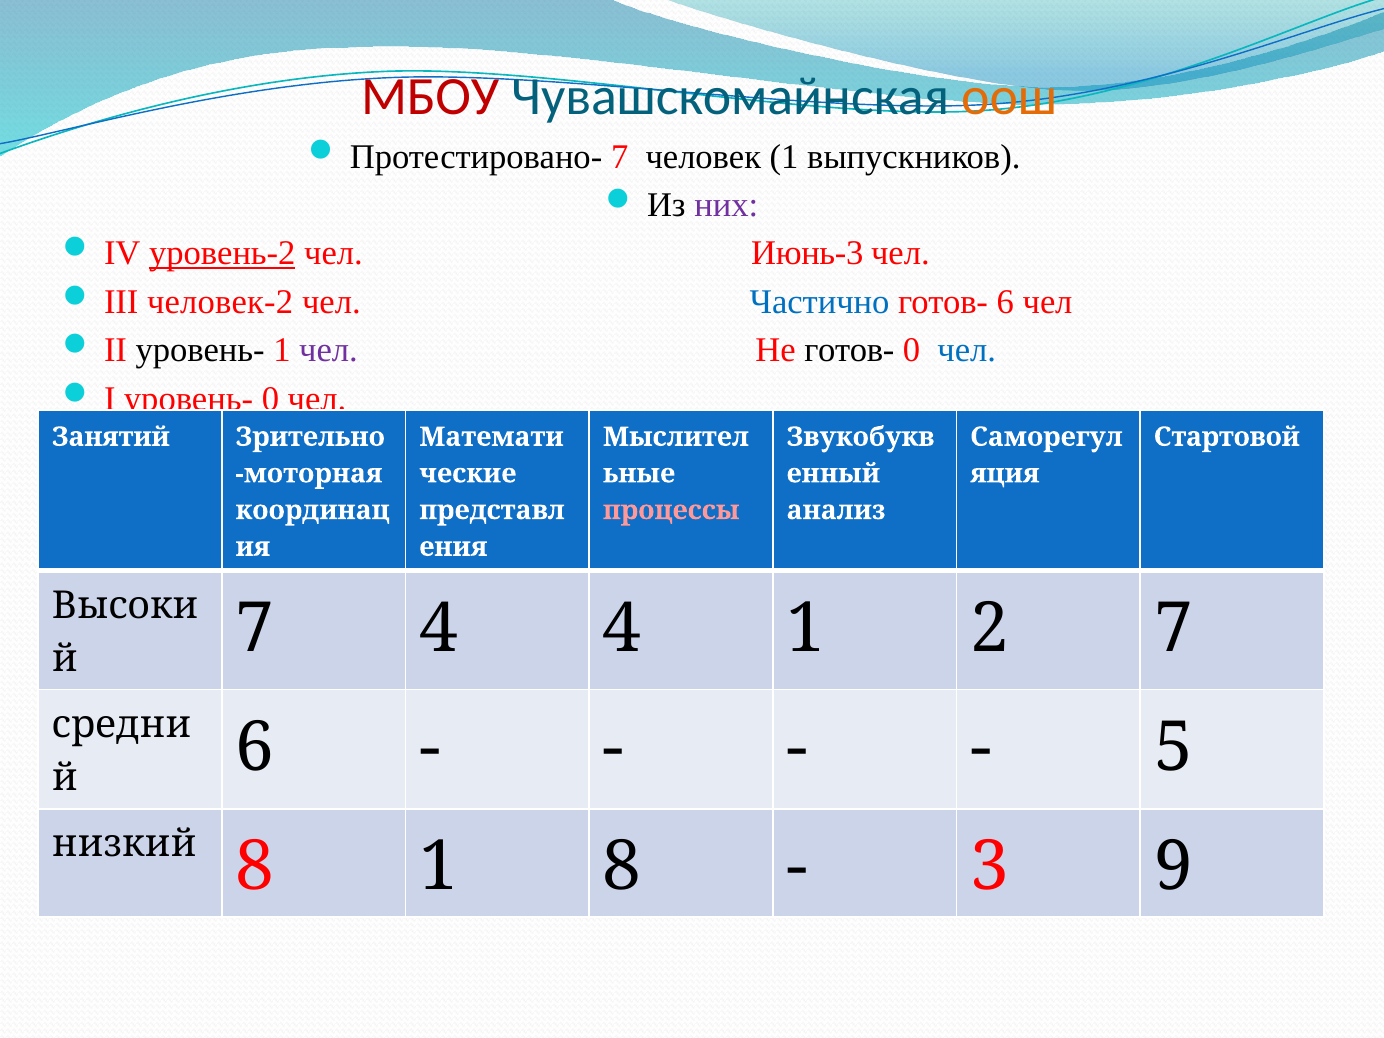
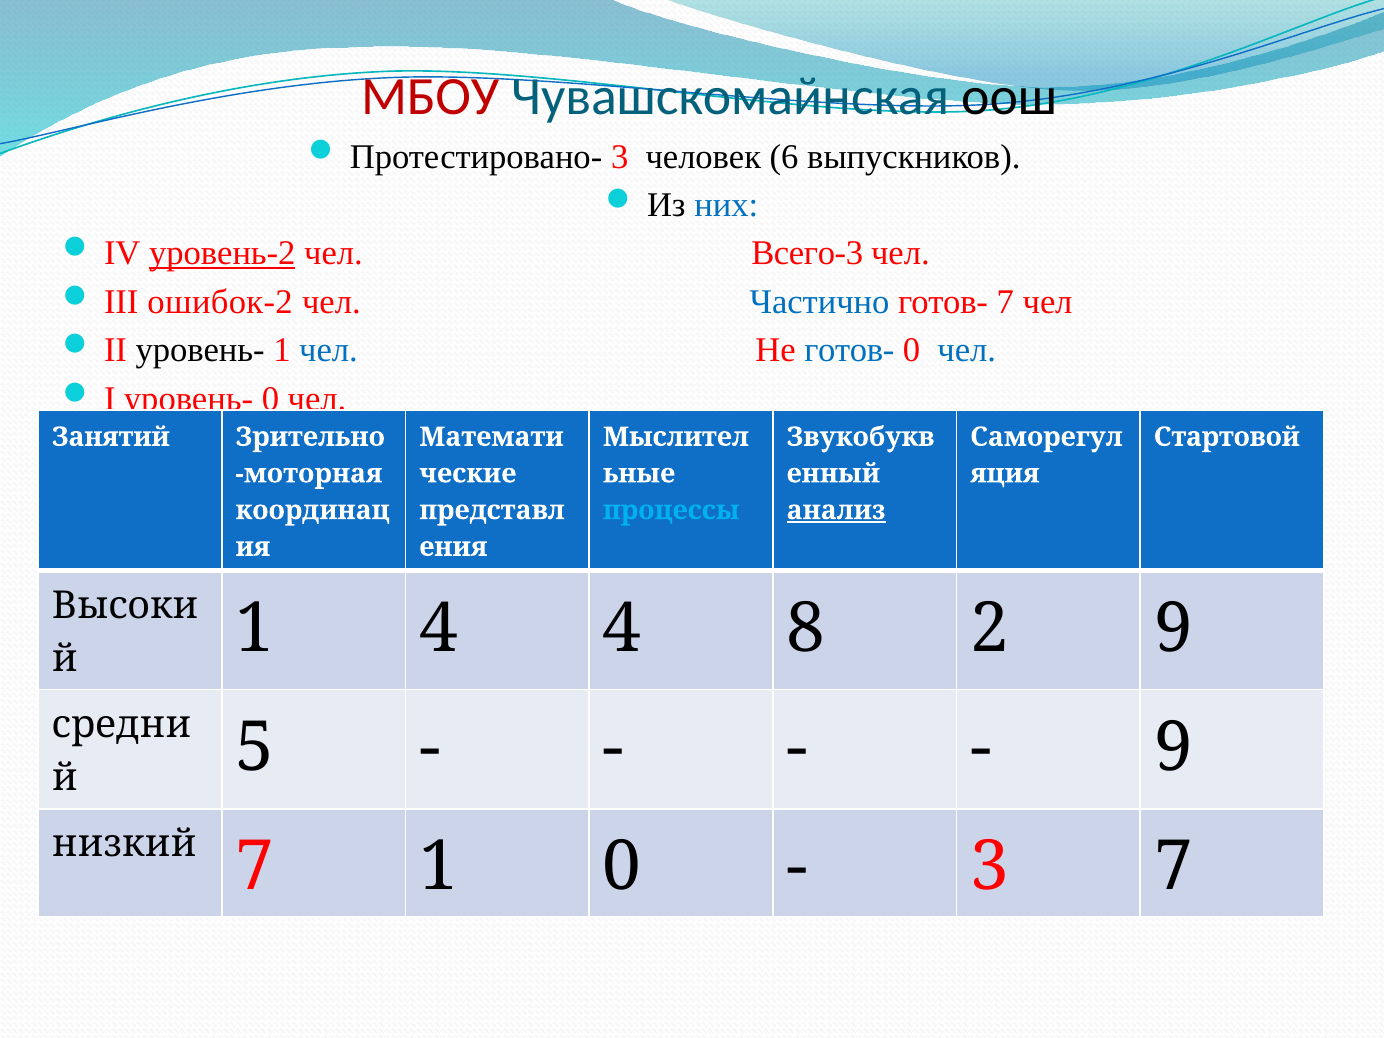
оош colour: orange -> black (1009, 96)
Протестировано- 7: 7 -> 3 (620, 157)
человек 1: 1 -> 6 (784, 157)
них colour: purple -> blue (726, 205)
Июнь-3: Июнь-3 -> Всего-3 (807, 254)
человек-2: человек-2 -> ошибок-2 (220, 302)
готов- 6: 6 -> 7 (1005, 302)
чел colour: purple -> blue (328, 350)
готов- colour: black -> blue (849, 350)
процессы colour: pink -> light blue (671, 510)
анализ underline: none -> present (836, 510)
7: 7 -> 1 (255, 629)
4 1: 1 -> 8 (806, 629)
2 7: 7 -> 9 (1173, 629)
6: 6 -> 5 (255, 748)
5: 5 -> 9 (1173, 748)
низкий 8: 8 -> 7 (255, 867)
1 8: 8 -> 0 (622, 867)
3 9: 9 -> 7 (1173, 867)
